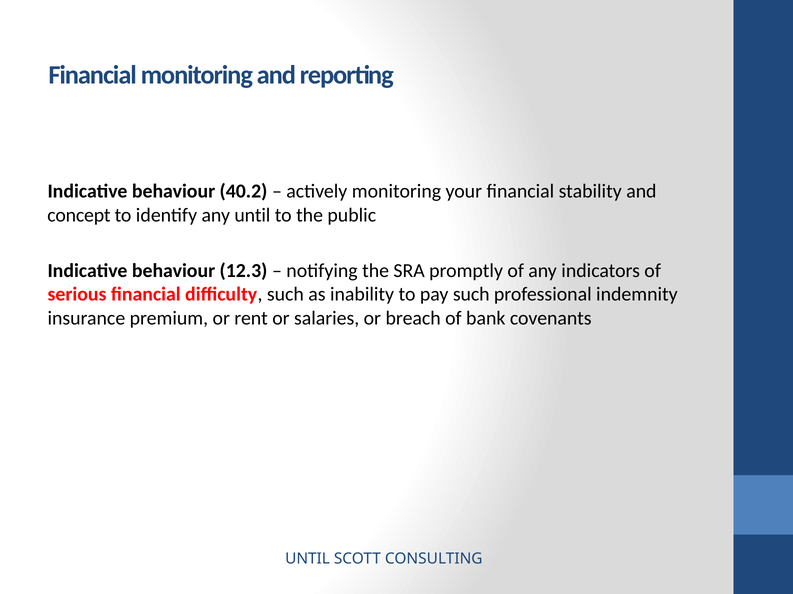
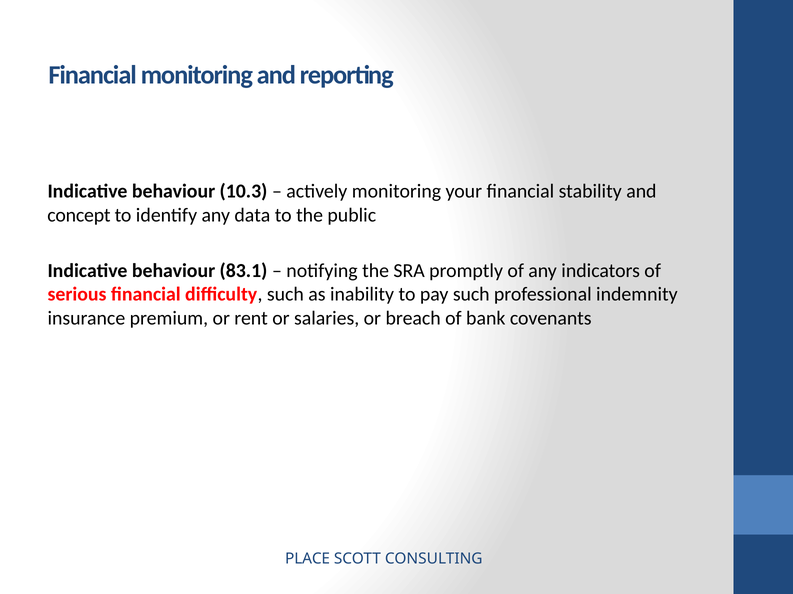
40.2: 40.2 -> 10.3 (243, 192)
any until: until -> data (252, 215)
12.3: 12.3 -> 83.1 (243, 271)
UNTIL: UNTIL -> PLACE (308, 559)
